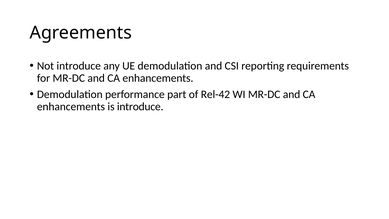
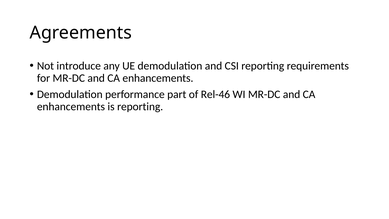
Rel-42: Rel-42 -> Rel-46 (215, 94)
is introduce: introduce -> reporting (140, 107)
